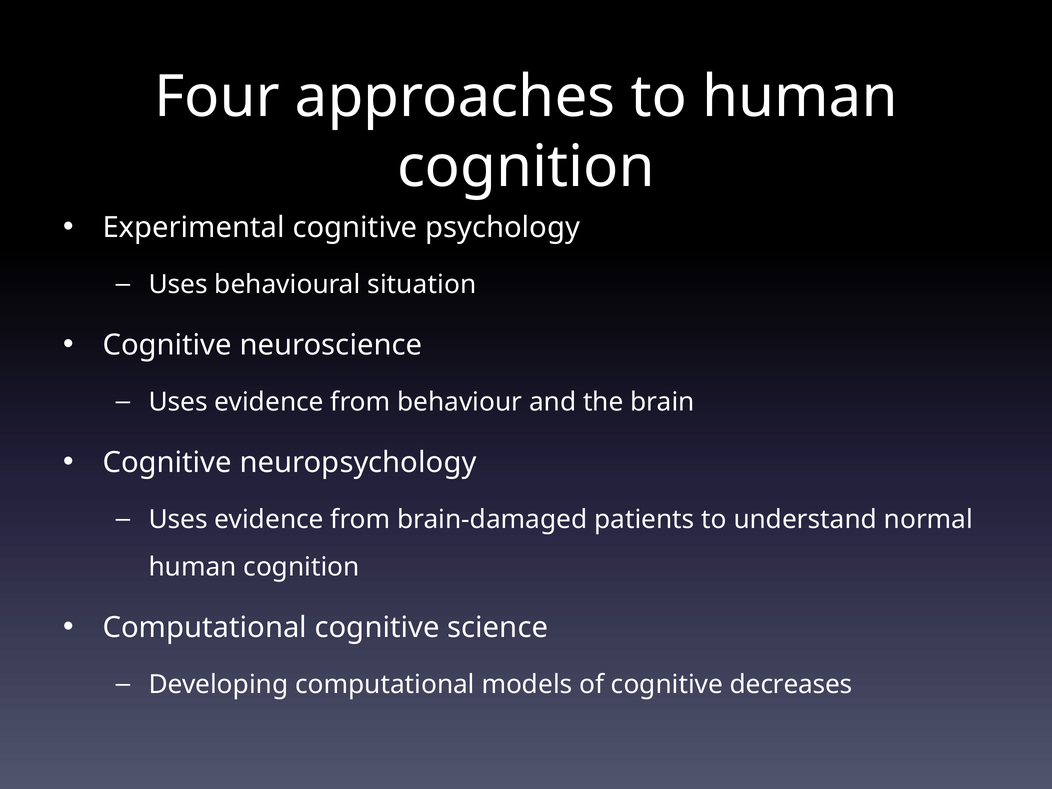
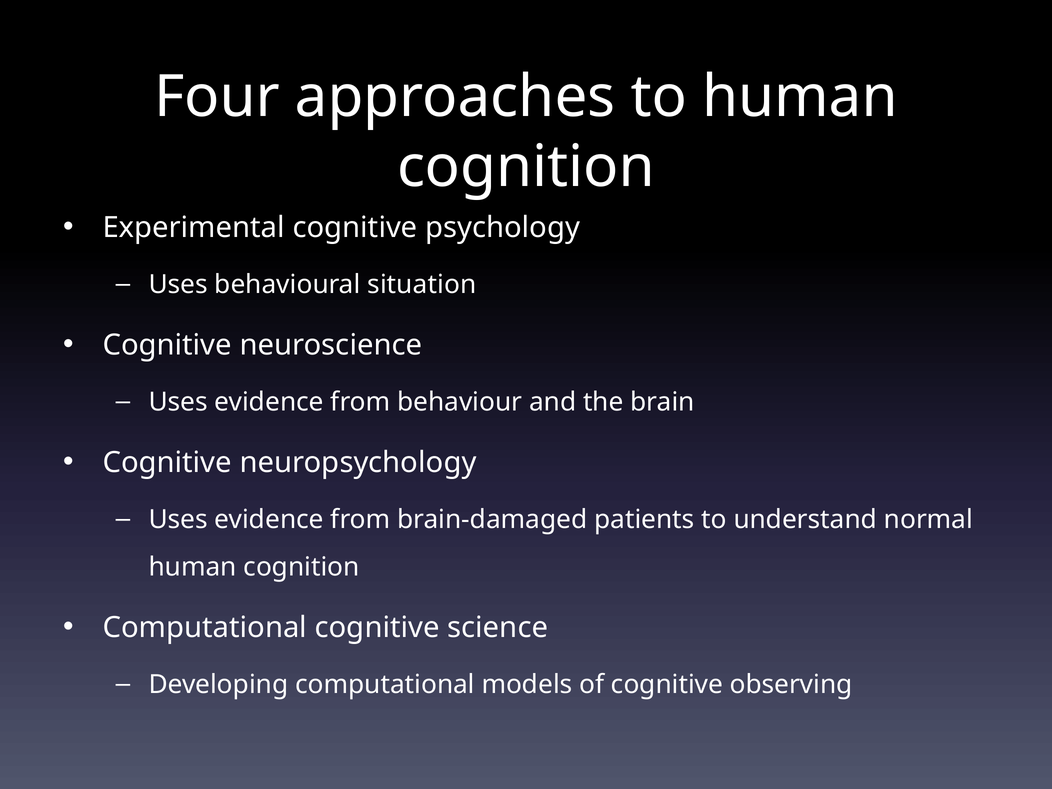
decreases: decreases -> observing (791, 684)
